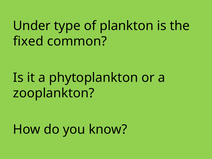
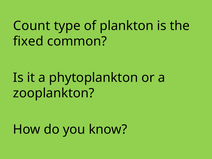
Under: Under -> Count (32, 26)
